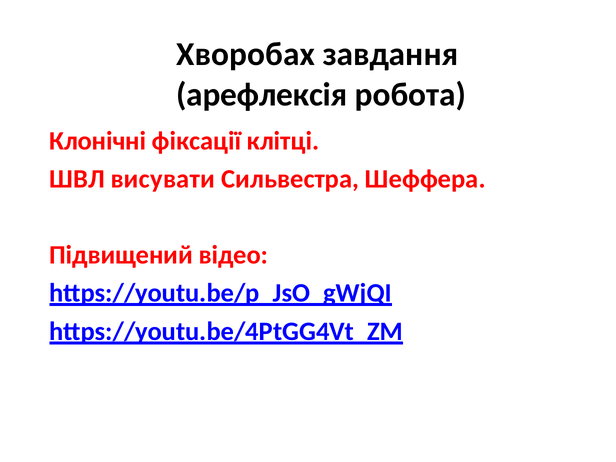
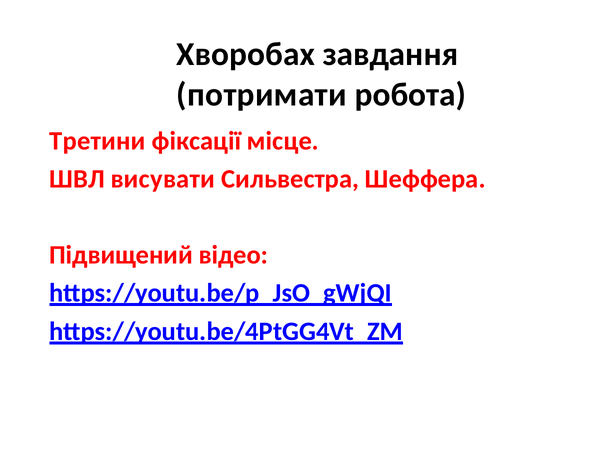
арефлексія: арефлексія -> потримати (262, 95)
Клонічні: Клонічні -> Третини (98, 141)
клітці: клітці -> місце (283, 141)
